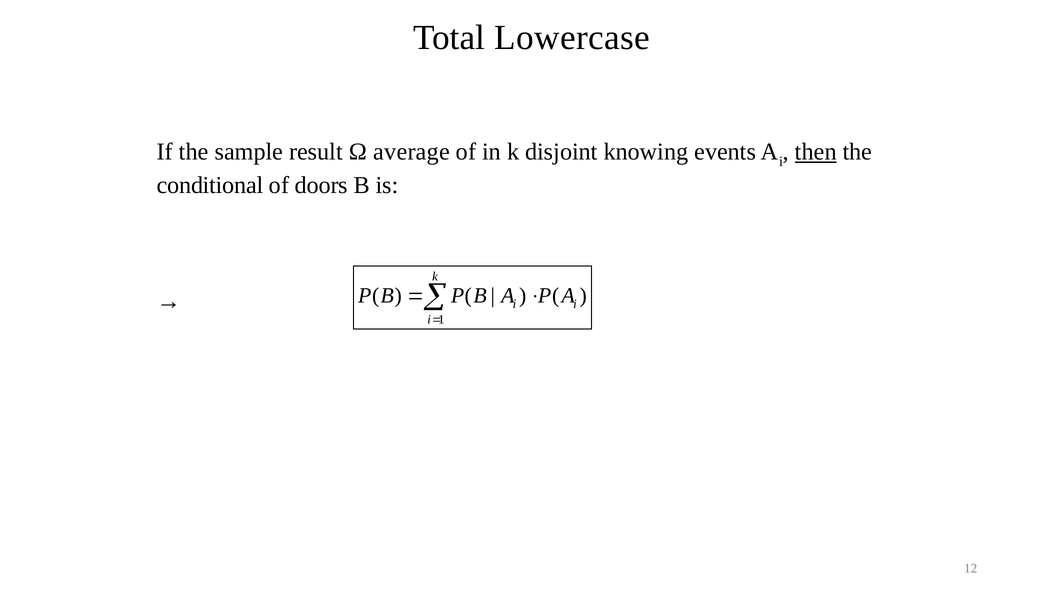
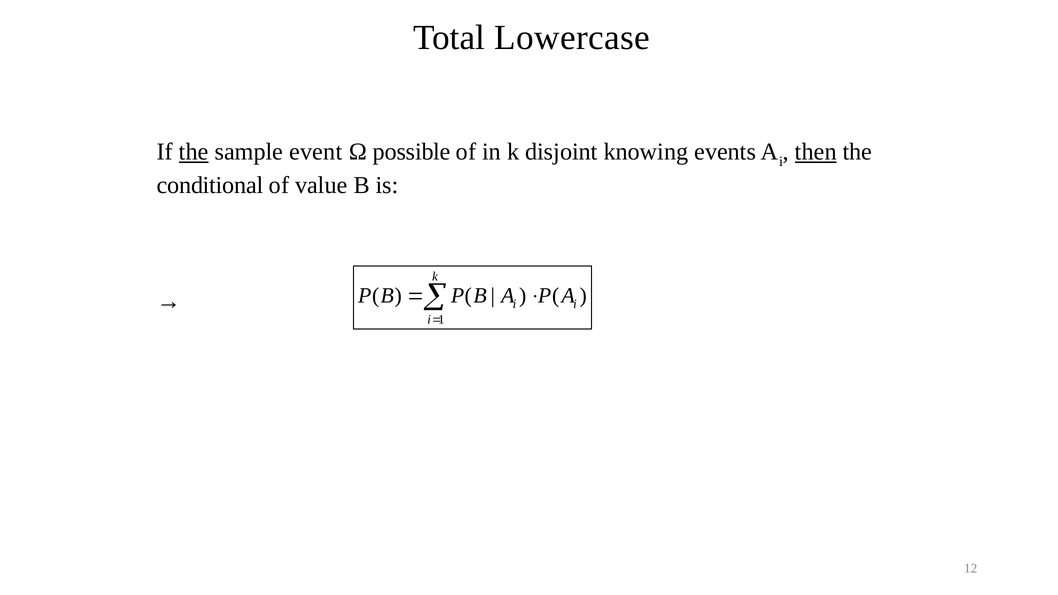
the underline: none -> present (194, 152)
result: result -> event (316, 152)
average: average -> possible (412, 152)
doors: doors -> value (321, 185)
